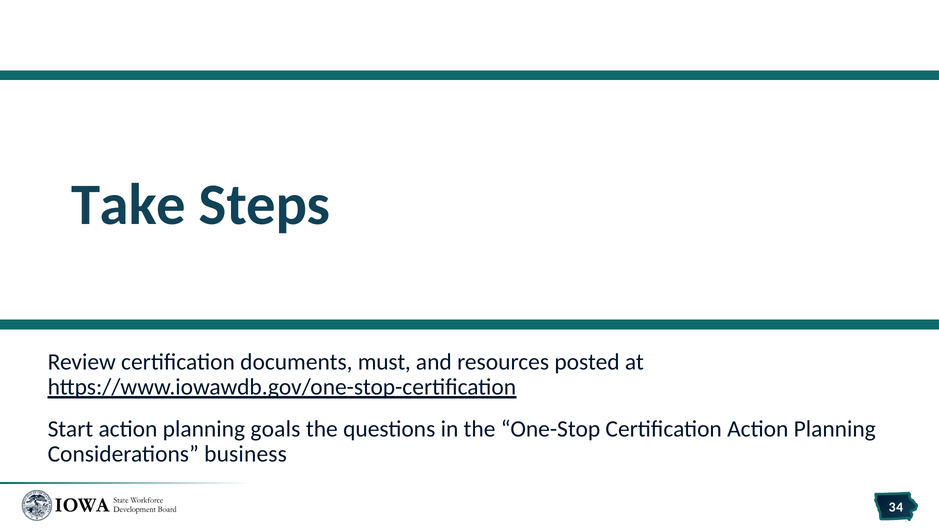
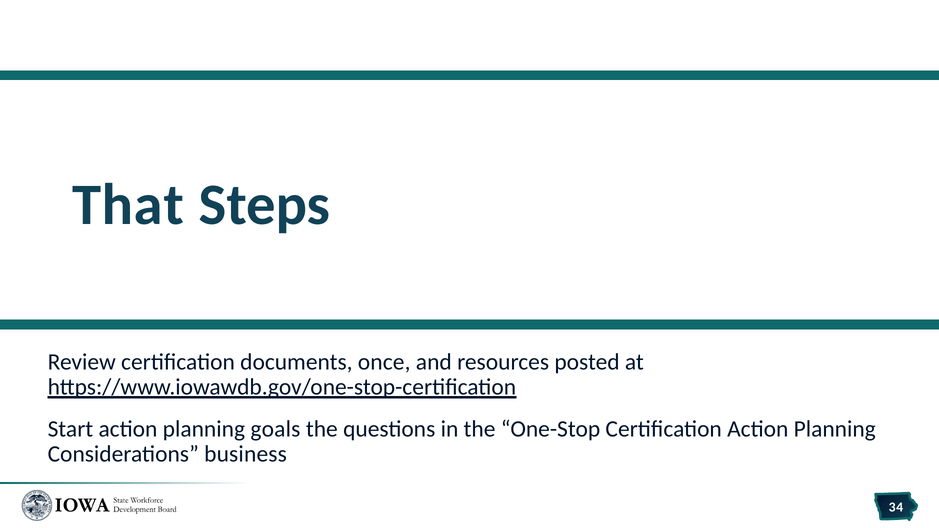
Take: Take -> That (128, 205)
must: must -> once (384, 362)
